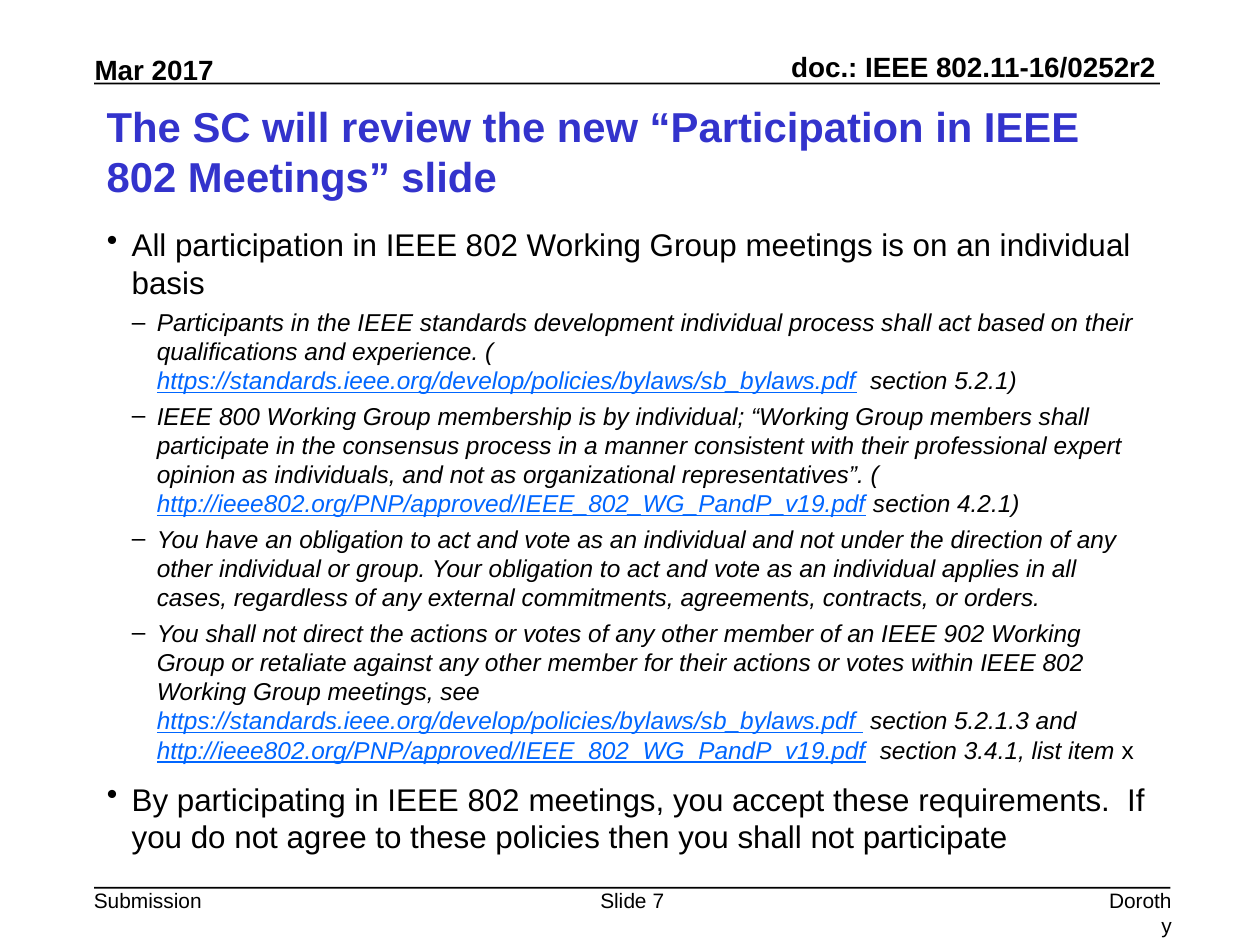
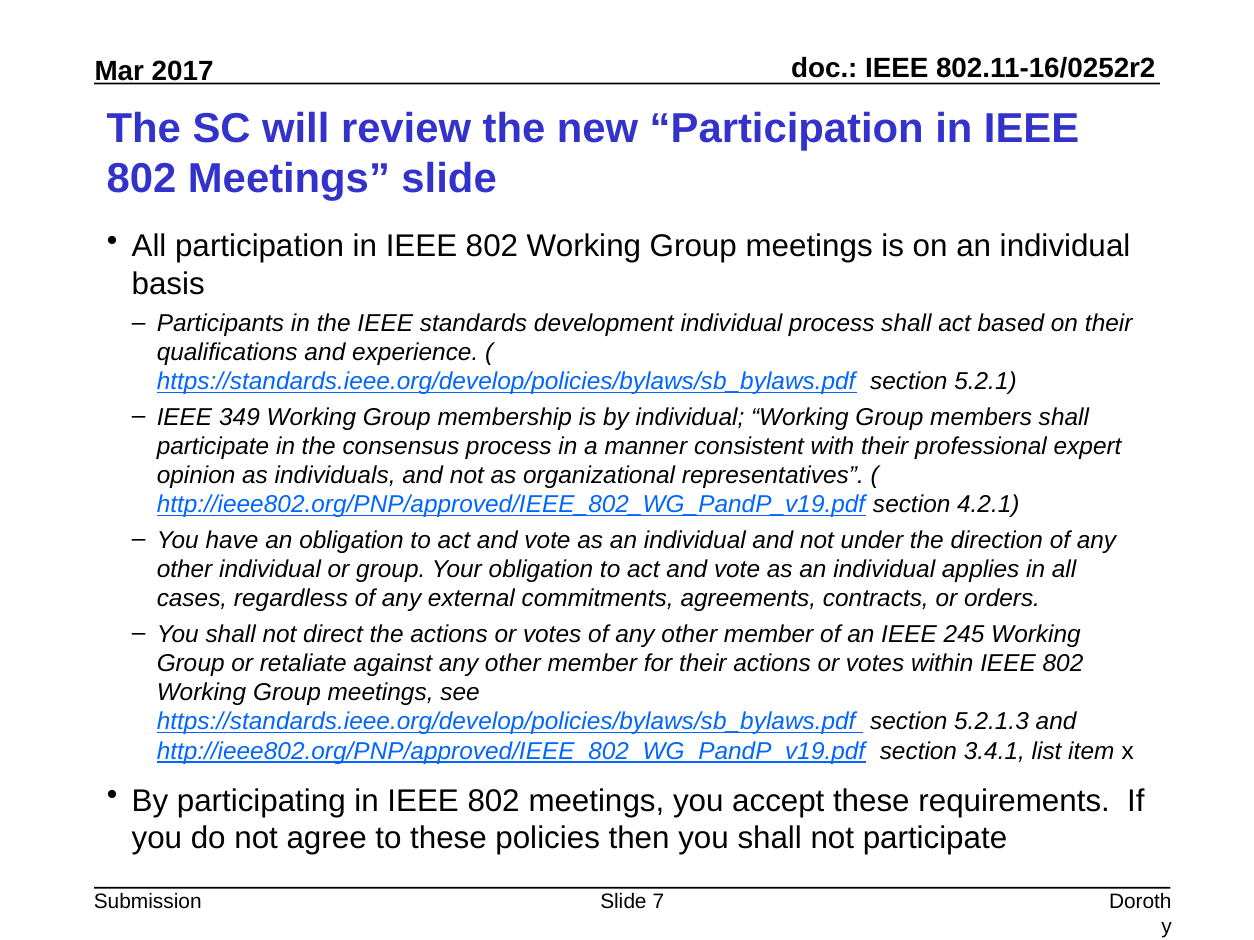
800: 800 -> 349 (239, 417)
902: 902 -> 245 (964, 634)
